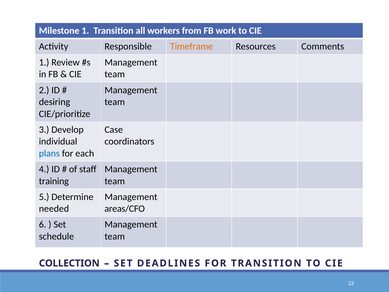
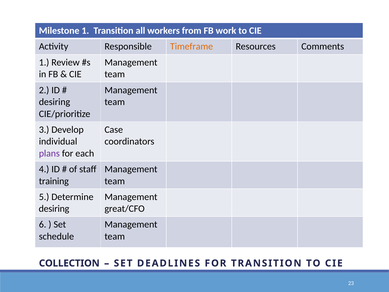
plans colour: blue -> purple (49, 153)
needed: needed -> desiring (54, 209)
areas/CFO: areas/CFO -> great/CFO (125, 209)
